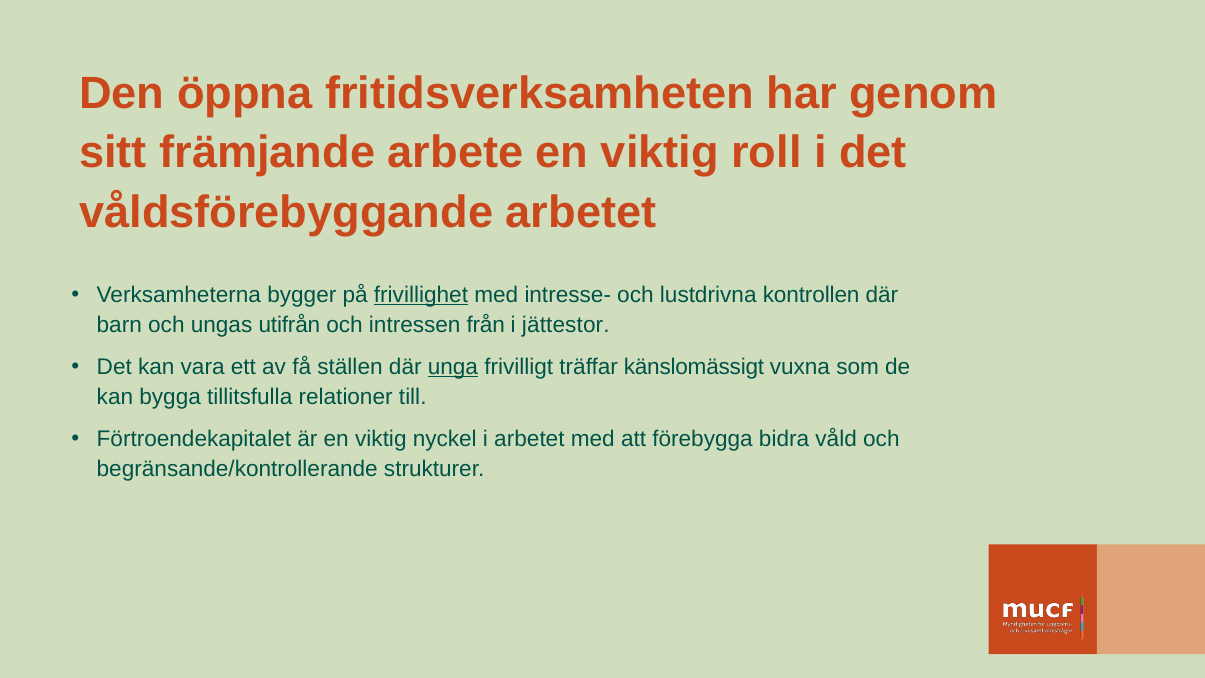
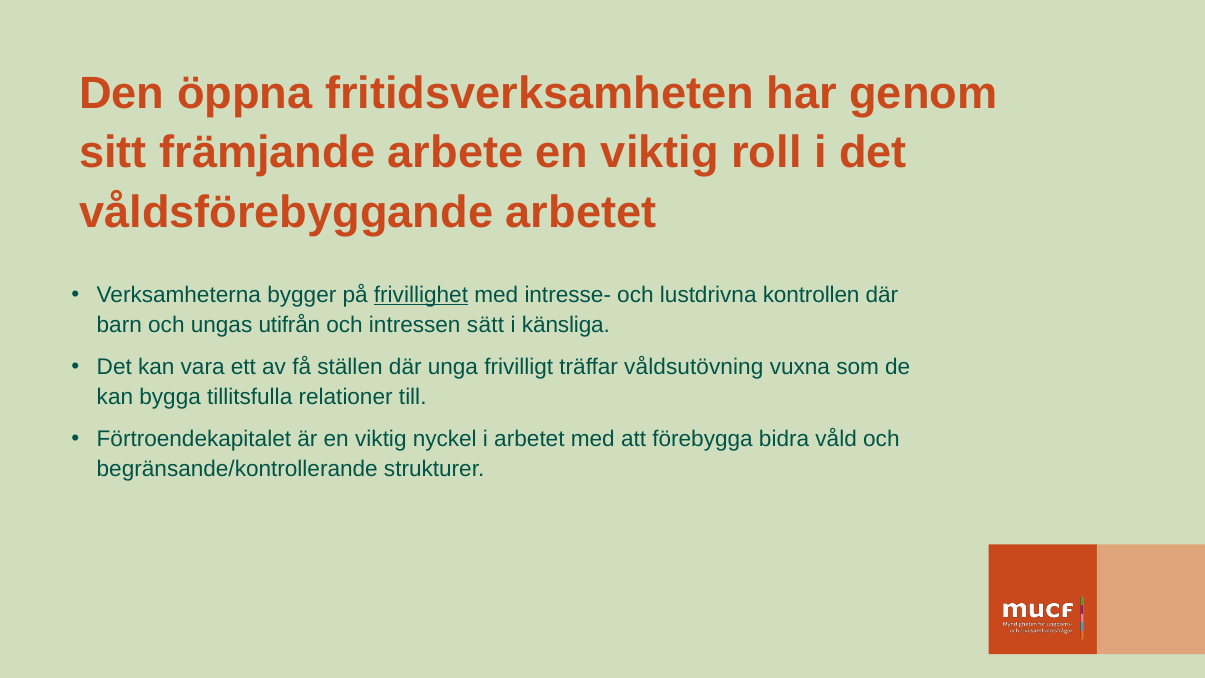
från: från -> sätt (486, 325)
jättestor: jättestor -> känsliga (566, 325)
unga underline: present -> none (453, 367)
känslomässigt: känslomässigt -> våldsutövning (694, 367)
